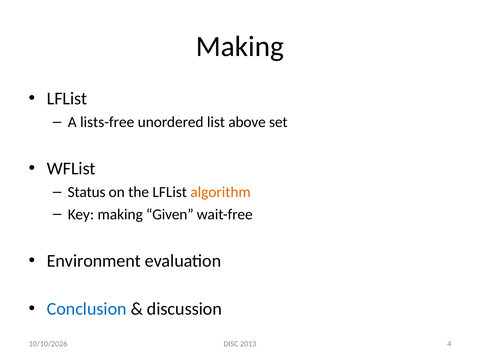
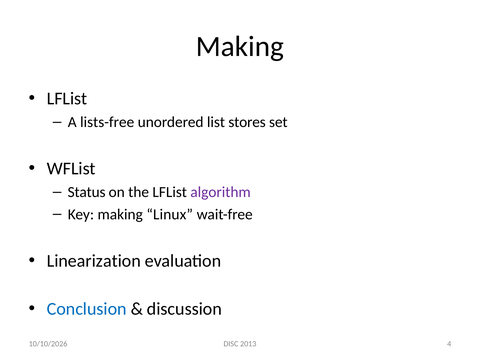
above: above -> stores (247, 122)
algorithm colour: orange -> purple (221, 192)
Given: Given -> Linux (170, 214)
Environment: Environment -> Linearization (94, 261)
